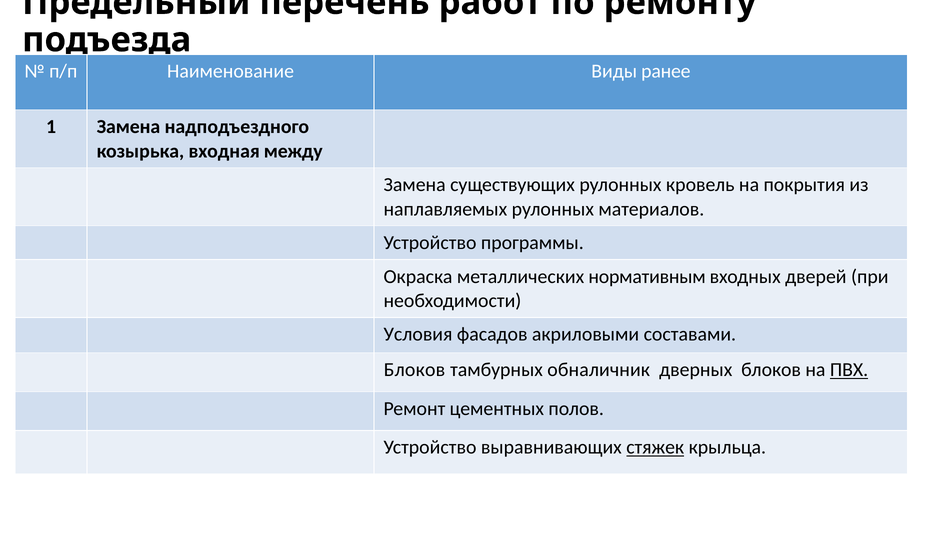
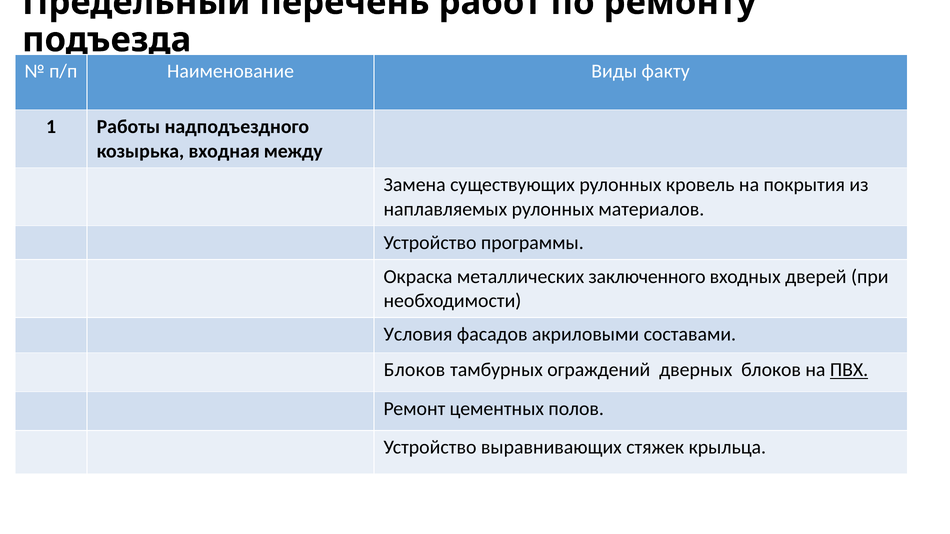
ранее: ранее -> факту (666, 72)
1 Замена: Замена -> Работы (128, 127)
нормативным: нормативным -> заключенного (647, 277)
обналичник: обналичник -> ограждений (599, 370)
стяжек underline: present -> none (655, 448)
